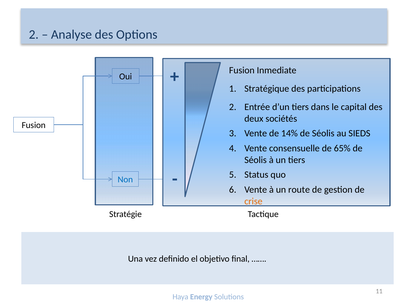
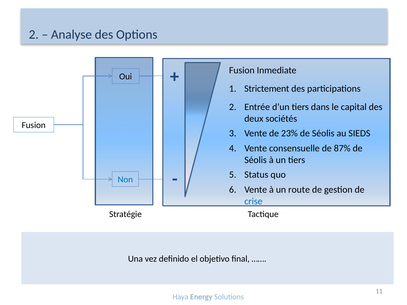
Stratégique: Stratégique -> Strictement (267, 89)
14%: 14% -> 23% (289, 134)
65%: 65% -> 87% (342, 148)
crise colour: orange -> blue (253, 201)
